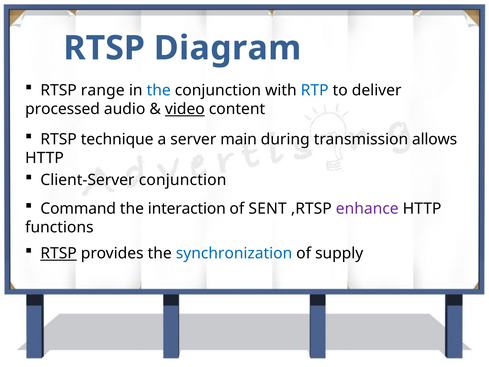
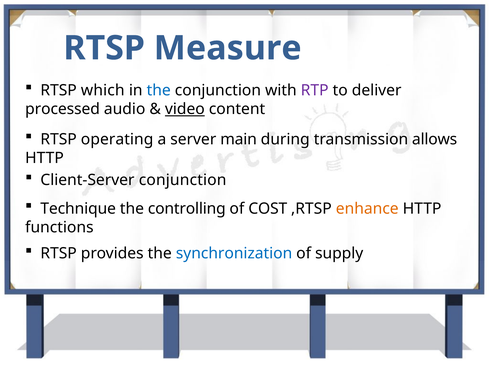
Diagram: Diagram -> Measure (228, 48)
range: range -> which (103, 90)
RTP colour: blue -> purple (315, 90)
technique: technique -> operating (117, 139)
Command: Command -> Technique (78, 208)
interaction: interaction -> controlling (187, 208)
SENT: SENT -> COST (268, 208)
enhance colour: purple -> orange (367, 208)
RTSP underline: present -> none (59, 253)
